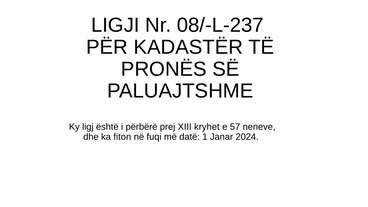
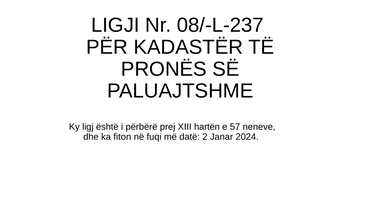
kryhet: kryhet -> hartën (207, 127)
1: 1 -> 2 (205, 137)
